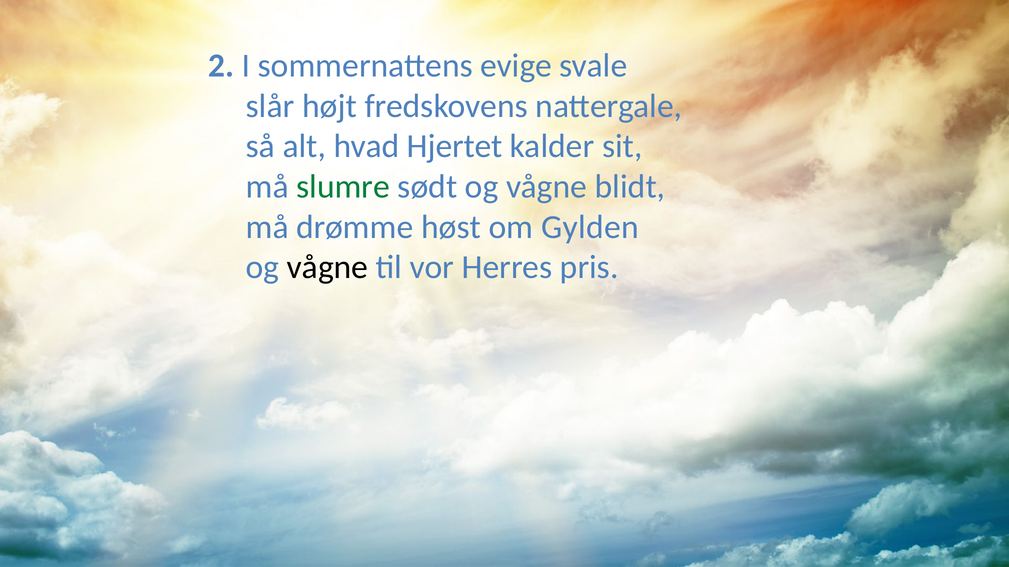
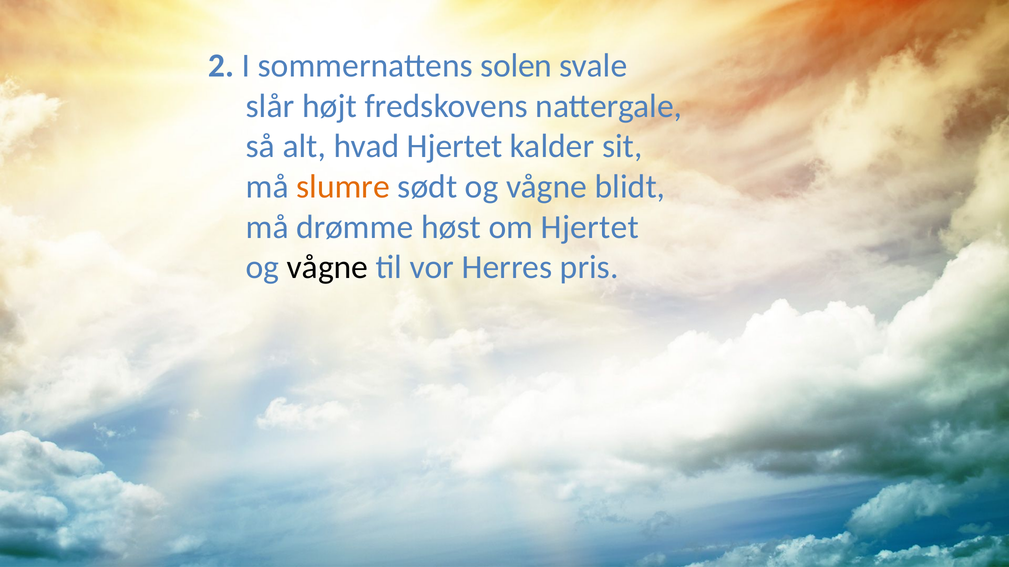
evige: evige -> solen (516, 66)
slumre colour: green -> orange (343, 187)
om Gylden: Gylden -> Hjertet (590, 227)
